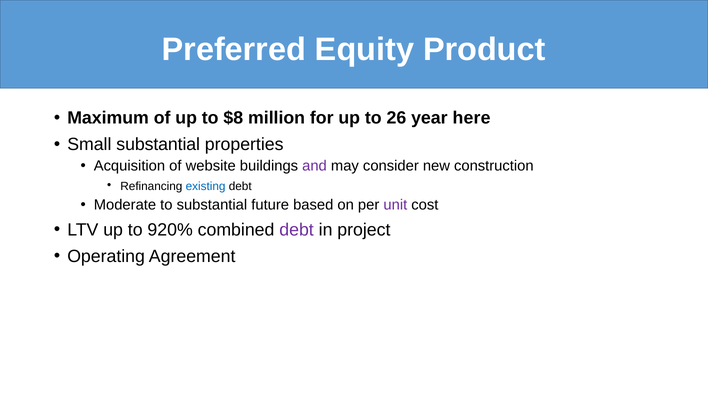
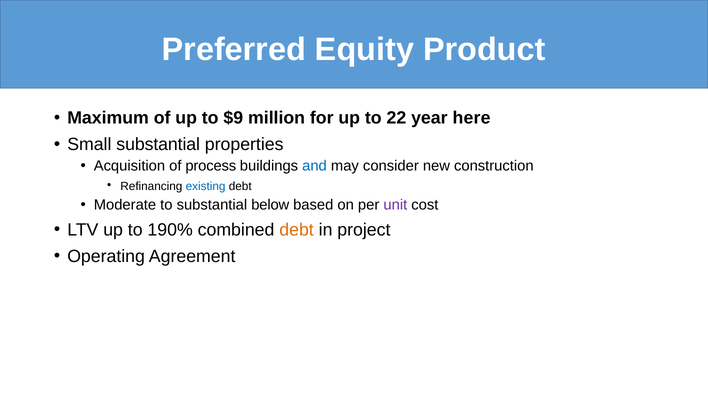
$8: $8 -> $9 (233, 118)
26: 26 -> 22 (396, 118)
website: website -> process (211, 166)
and colour: purple -> blue (315, 166)
future: future -> below (270, 205)
920%: 920% -> 190% (170, 230)
debt colour: purple -> orange (297, 230)
